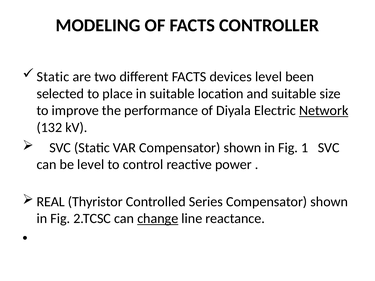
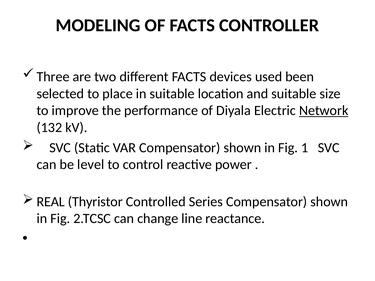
Static: Static -> Three (53, 77)
devices level: level -> used (269, 77)
change underline: present -> none (158, 219)
